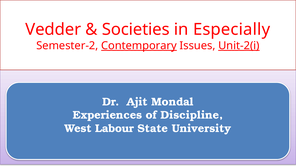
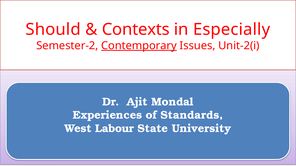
Vedder: Vedder -> Should (53, 30)
Societies: Societies -> Contexts (136, 30)
Unit-2(i underline: present -> none (239, 46)
Discipline: Discipline -> Standards (192, 115)
